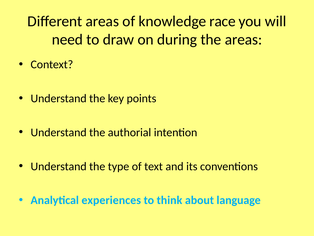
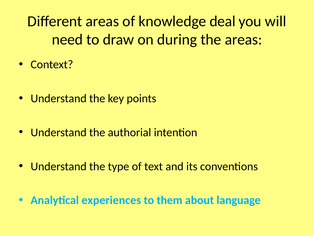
race: race -> deal (223, 21)
think: think -> them (170, 200)
